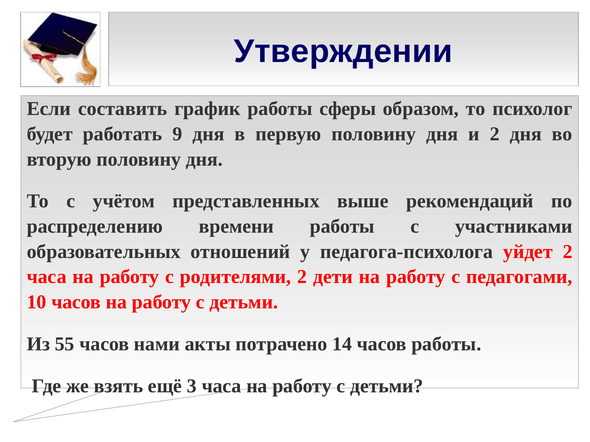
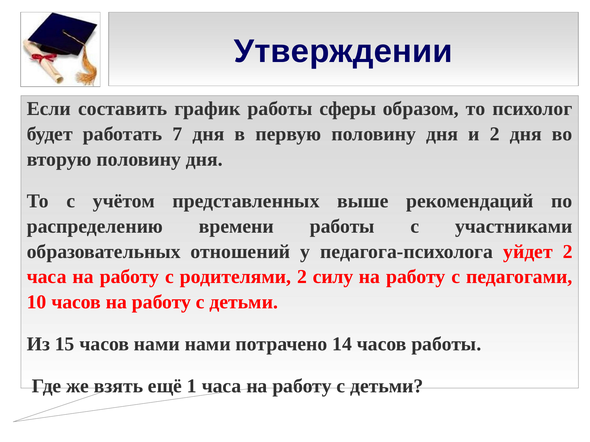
9: 9 -> 7 (177, 134)
дети: дети -> силу (333, 277)
55: 55 -> 15 (65, 344)
нами акты: акты -> нами (208, 344)
3: 3 -> 1 (192, 386)
